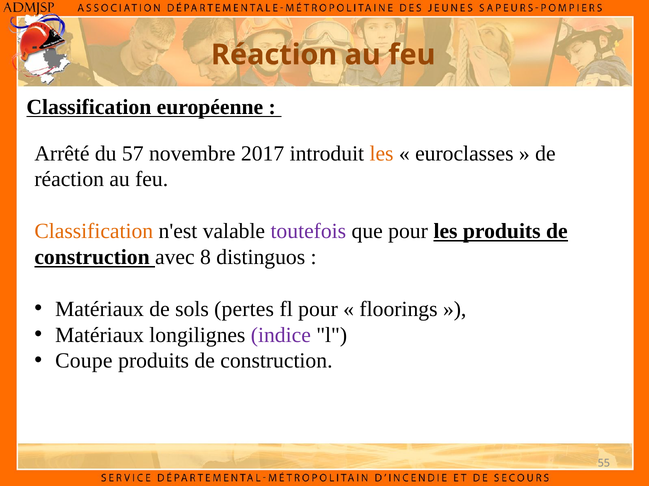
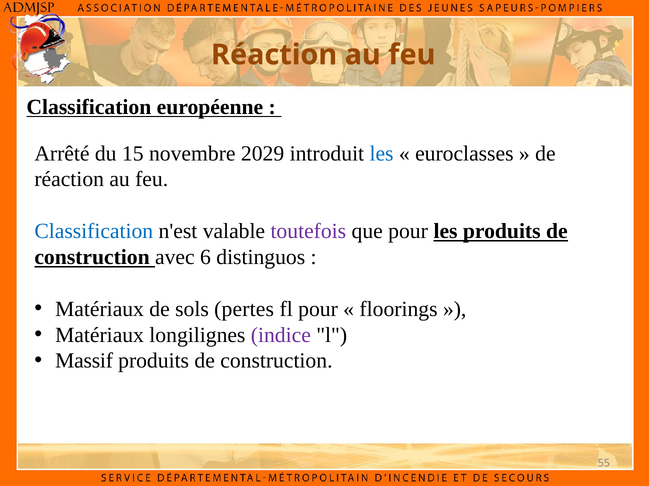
57: 57 -> 15 (133, 154)
2017: 2017 -> 2029 (263, 154)
les colour: orange -> blue (382, 154)
Classification colour: orange -> blue (94, 232)
8: 8 -> 6 (206, 258)
Coupe: Coupe -> Massif (84, 361)
